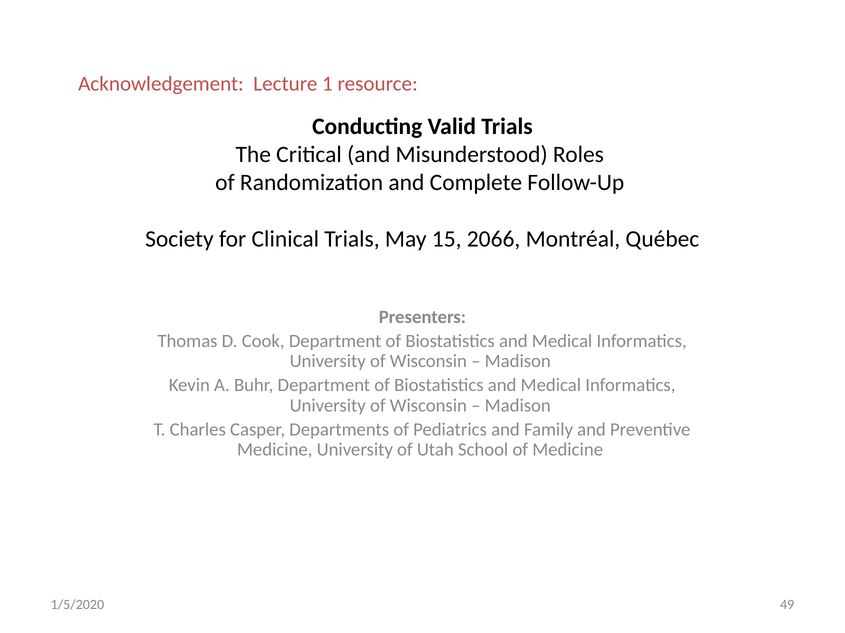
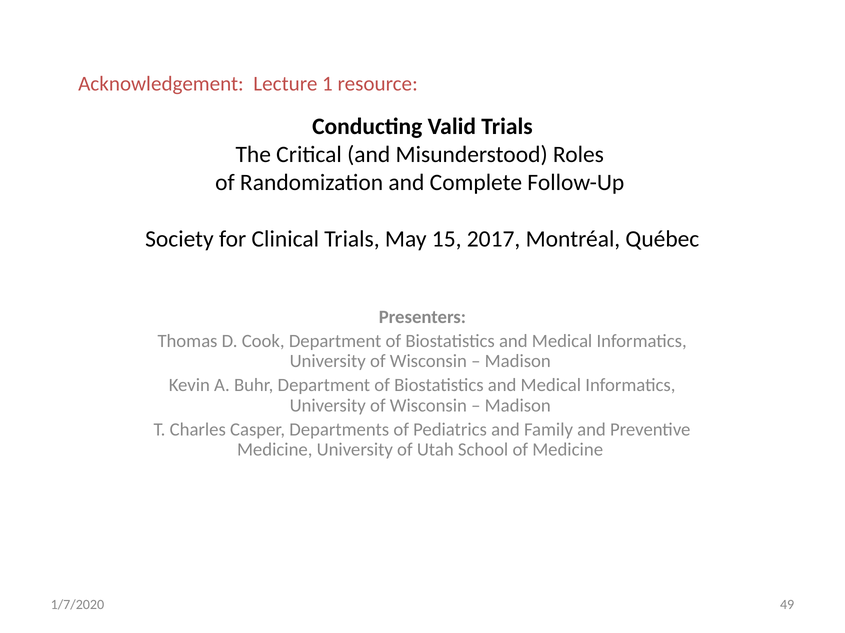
2066: 2066 -> 2017 (494, 239)
1/5/2020: 1/5/2020 -> 1/7/2020 (77, 605)
